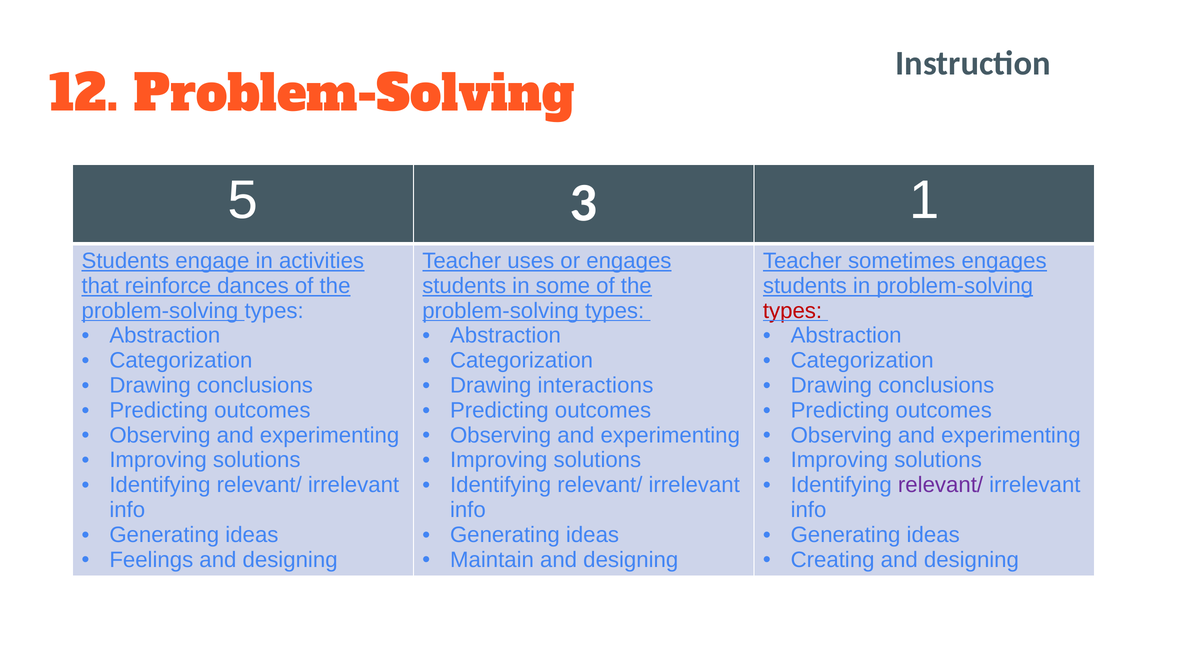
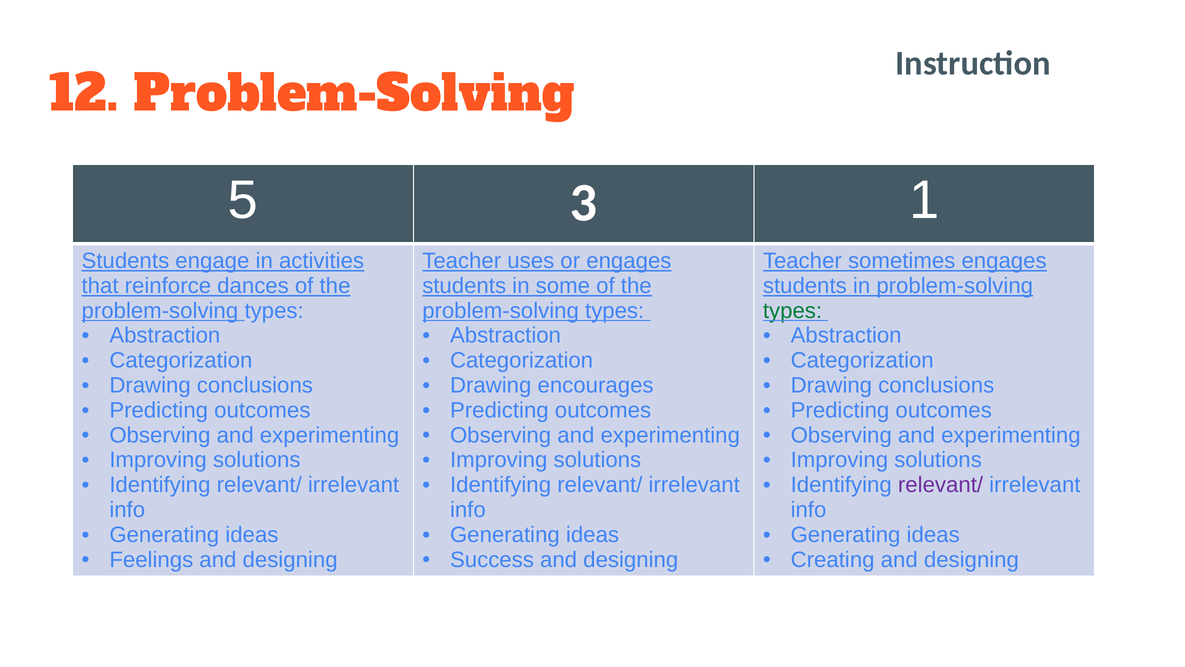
types colour: red -> green (793, 311)
interactions: interactions -> encourages (596, 385)
Maintain: Maintain -> Success (492, 559)
